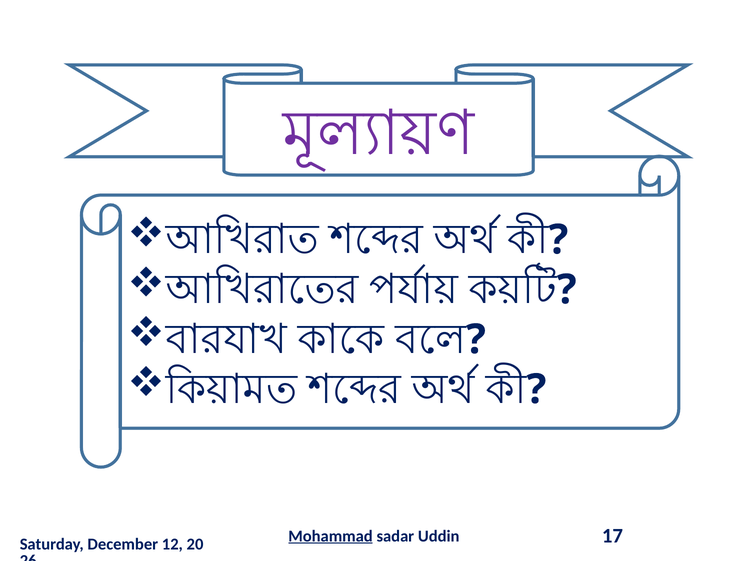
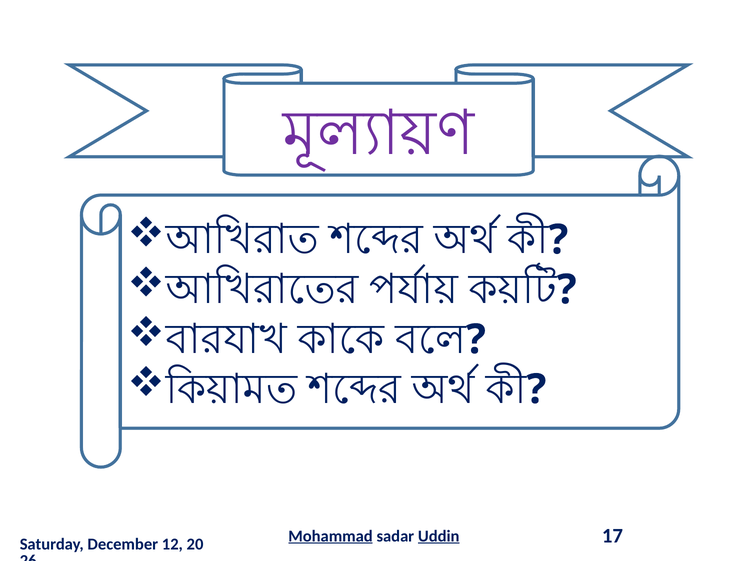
Uddin underline: none -> present (439, 536)
